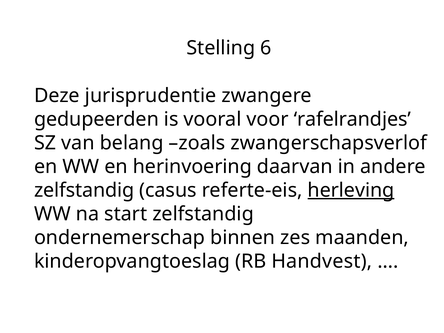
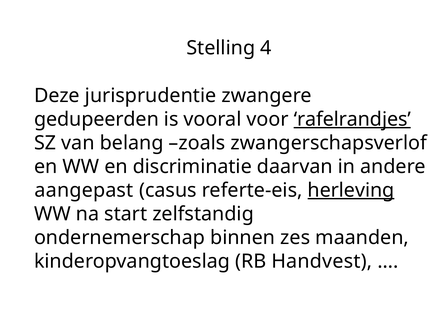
6: 6 -> 4 (266, 48)
rafelrandjes underline: none -> present (352, 119)
herinvoering: herinvoering -> discriminatie (192, 167)
zelfstandig: zelfstandig -> aangepast (84, 190)
